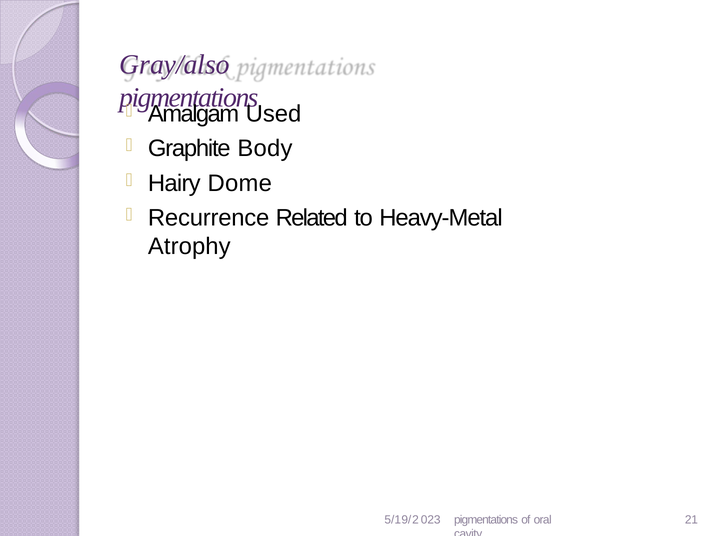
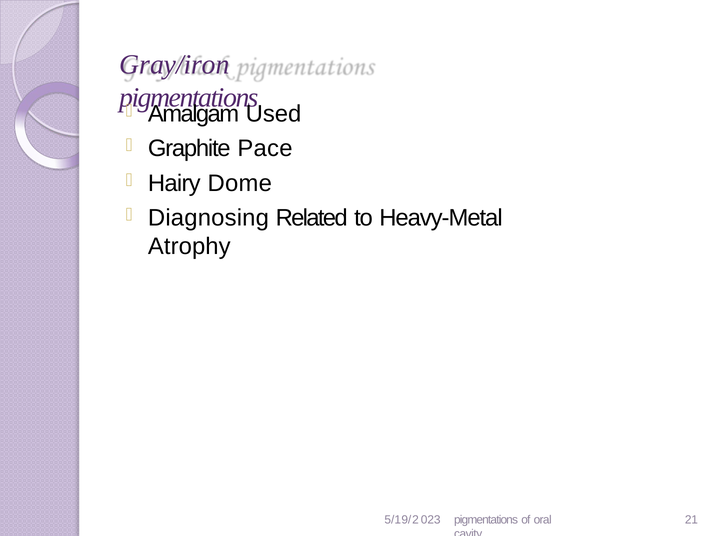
Gray/also: Gray/also -> Gray/iron (175, 64)
Body: Body -> Pace (265, 149)
Recurrence: Recurrence -> Diagnosing (208, 218)
